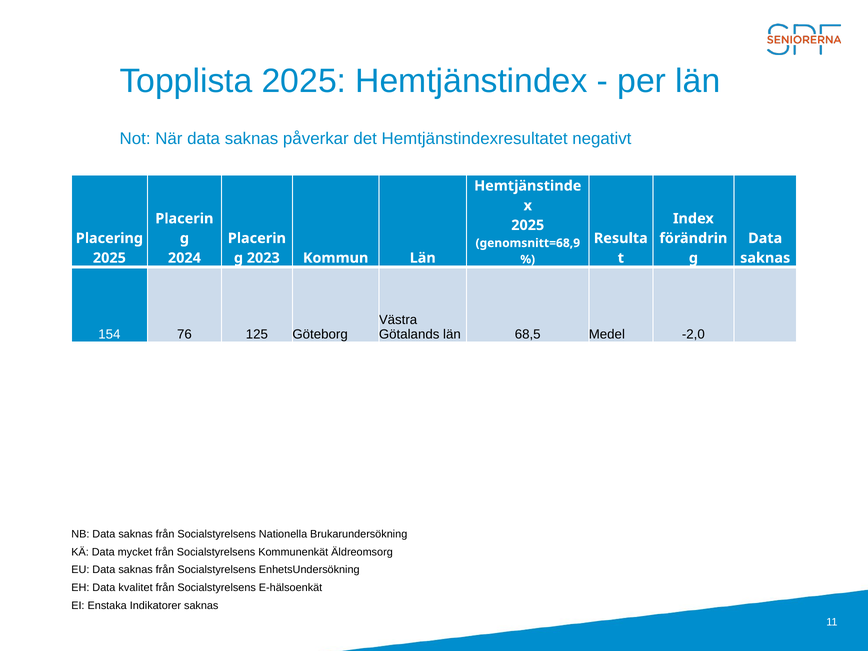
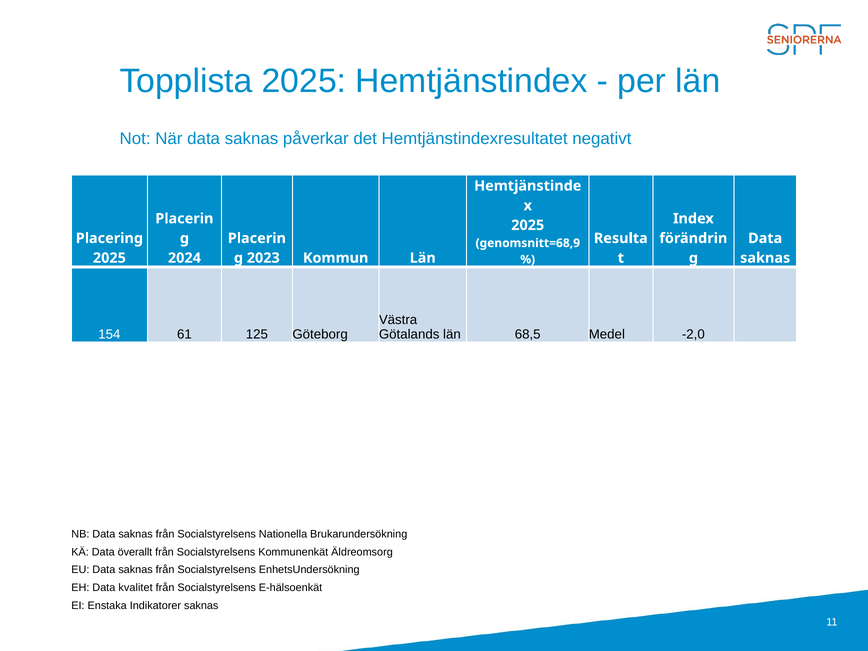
76: 76 -> 61 (184, 335)
mycket: mycket -> överallt (135, 552)
